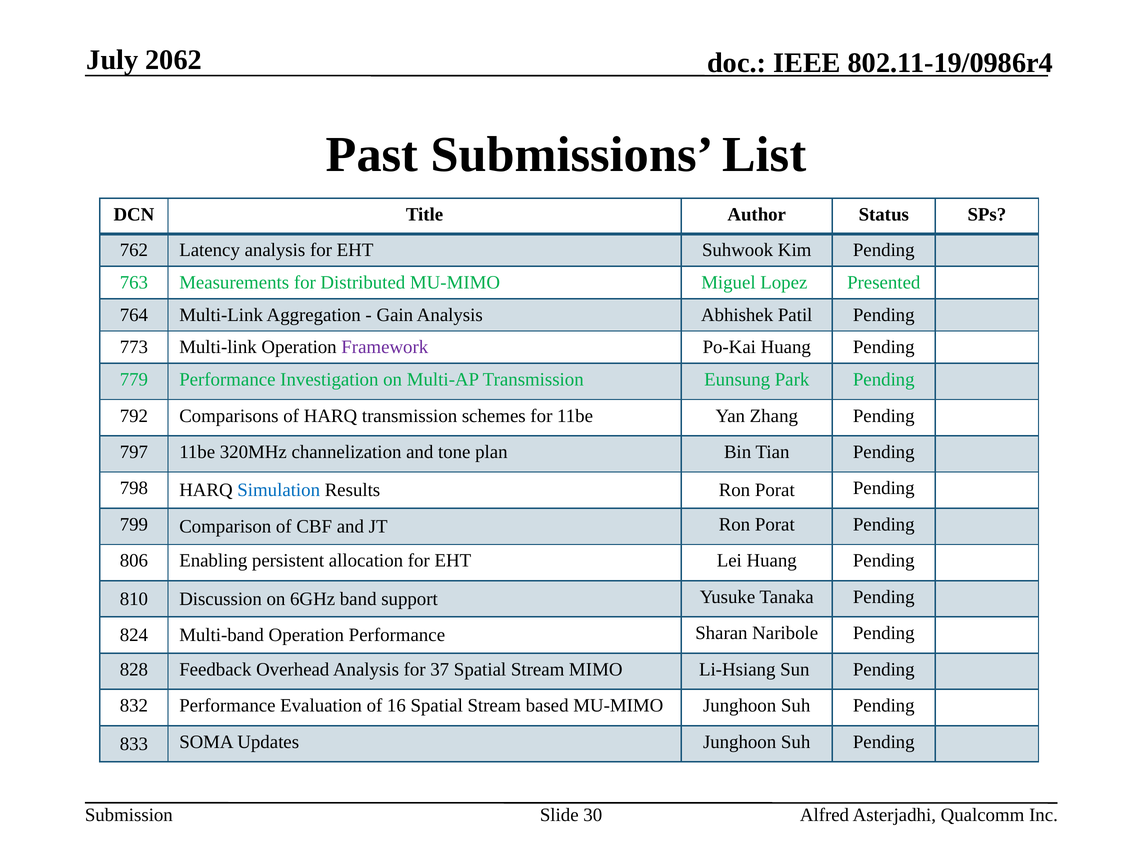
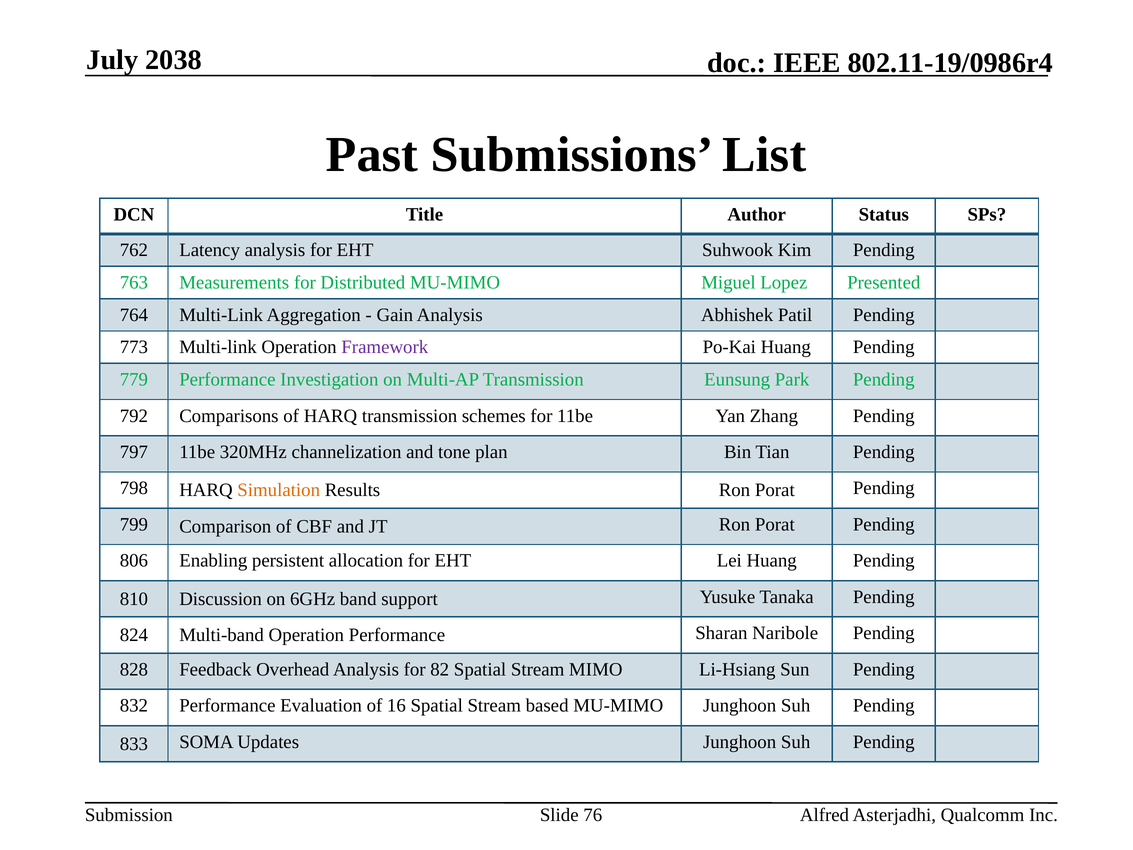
2062: 2062 -> 2038 (174, 60)
Simulation colour: blue -> orange (279, 490)
37: 37 -> 82 (440, 669)
30: 30 -> 76 (593, 815)
